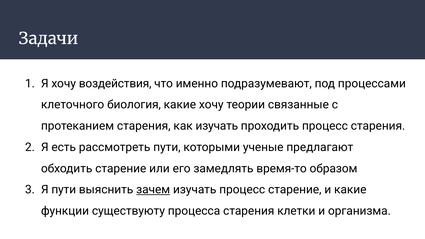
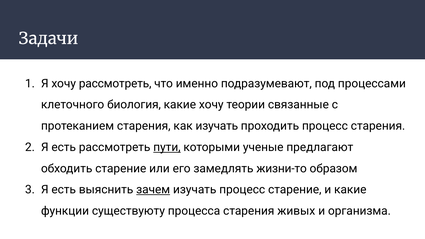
хочу воздействия: воздействия -> рассмотреть (115, 83)
пути underline: none -> present (167, 147)
время-то: время-то -> жизни-то (282, 168)
пути: пути -> есть (64, 190)
клетки: клетки -> живых (296, 211)
